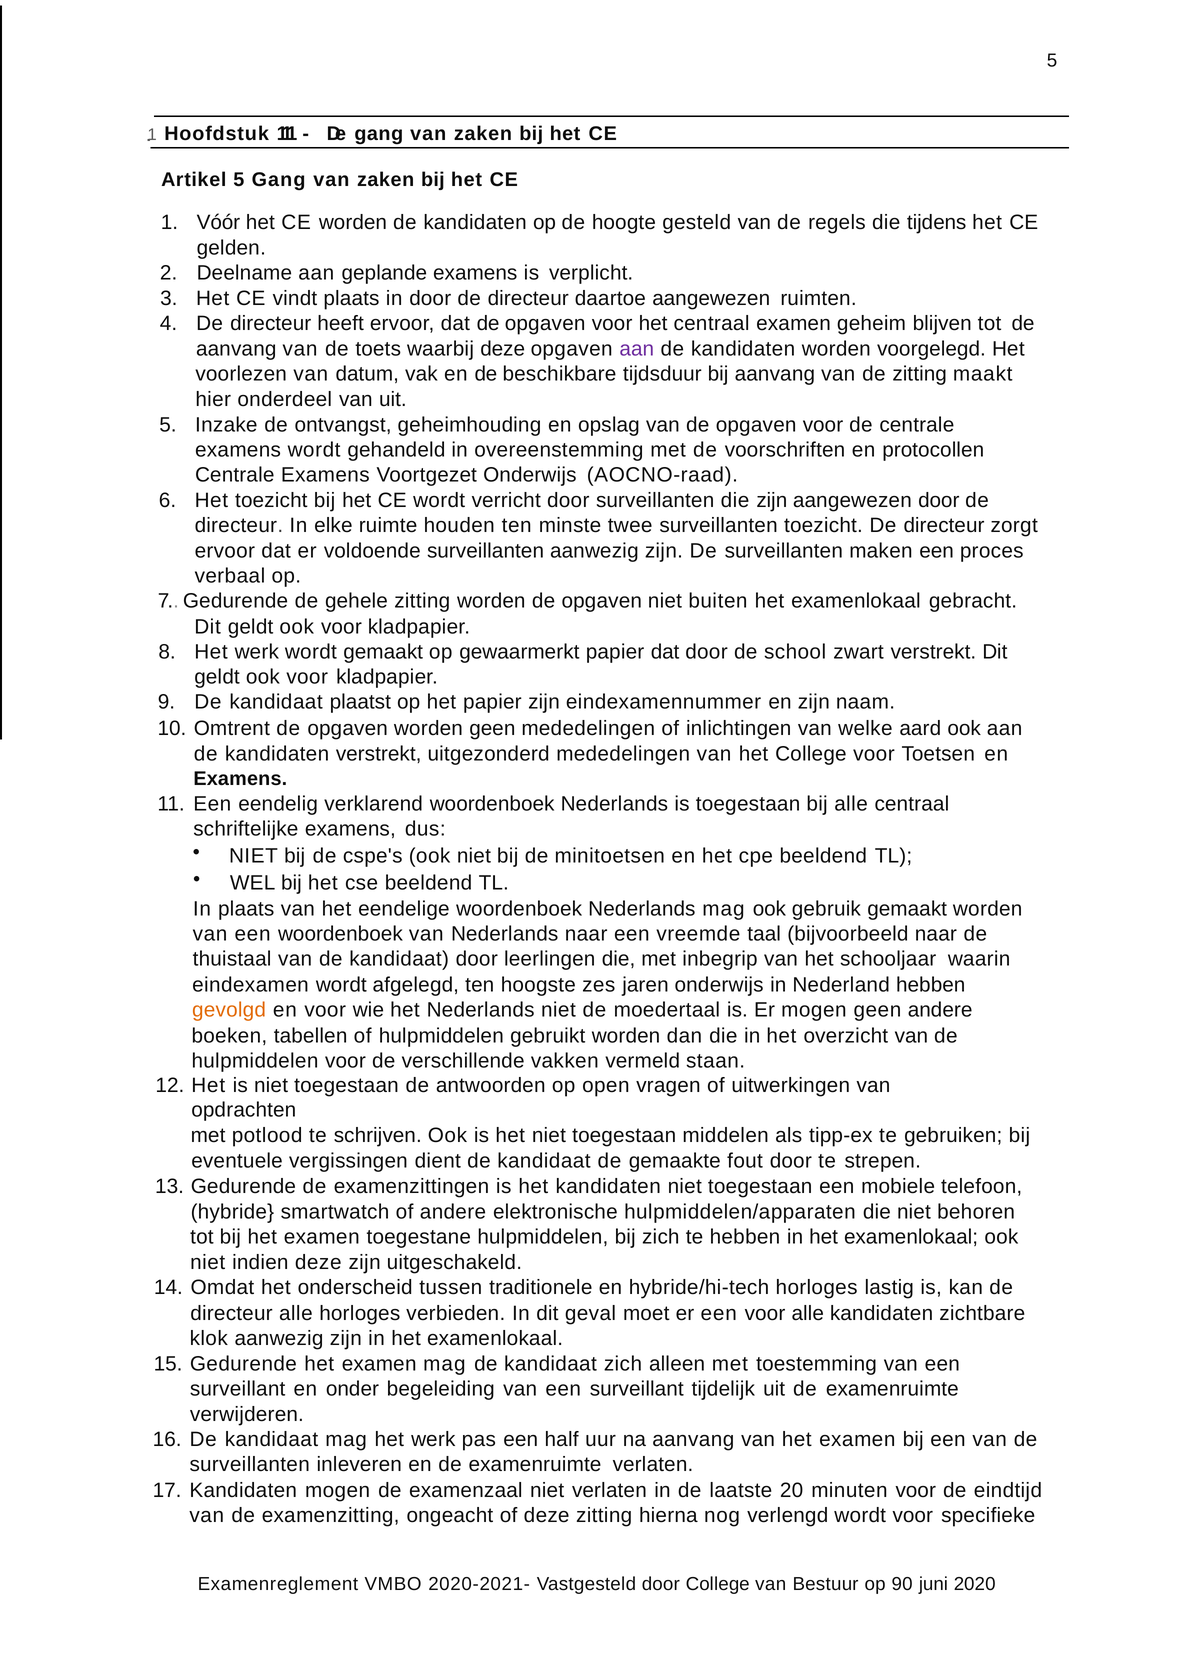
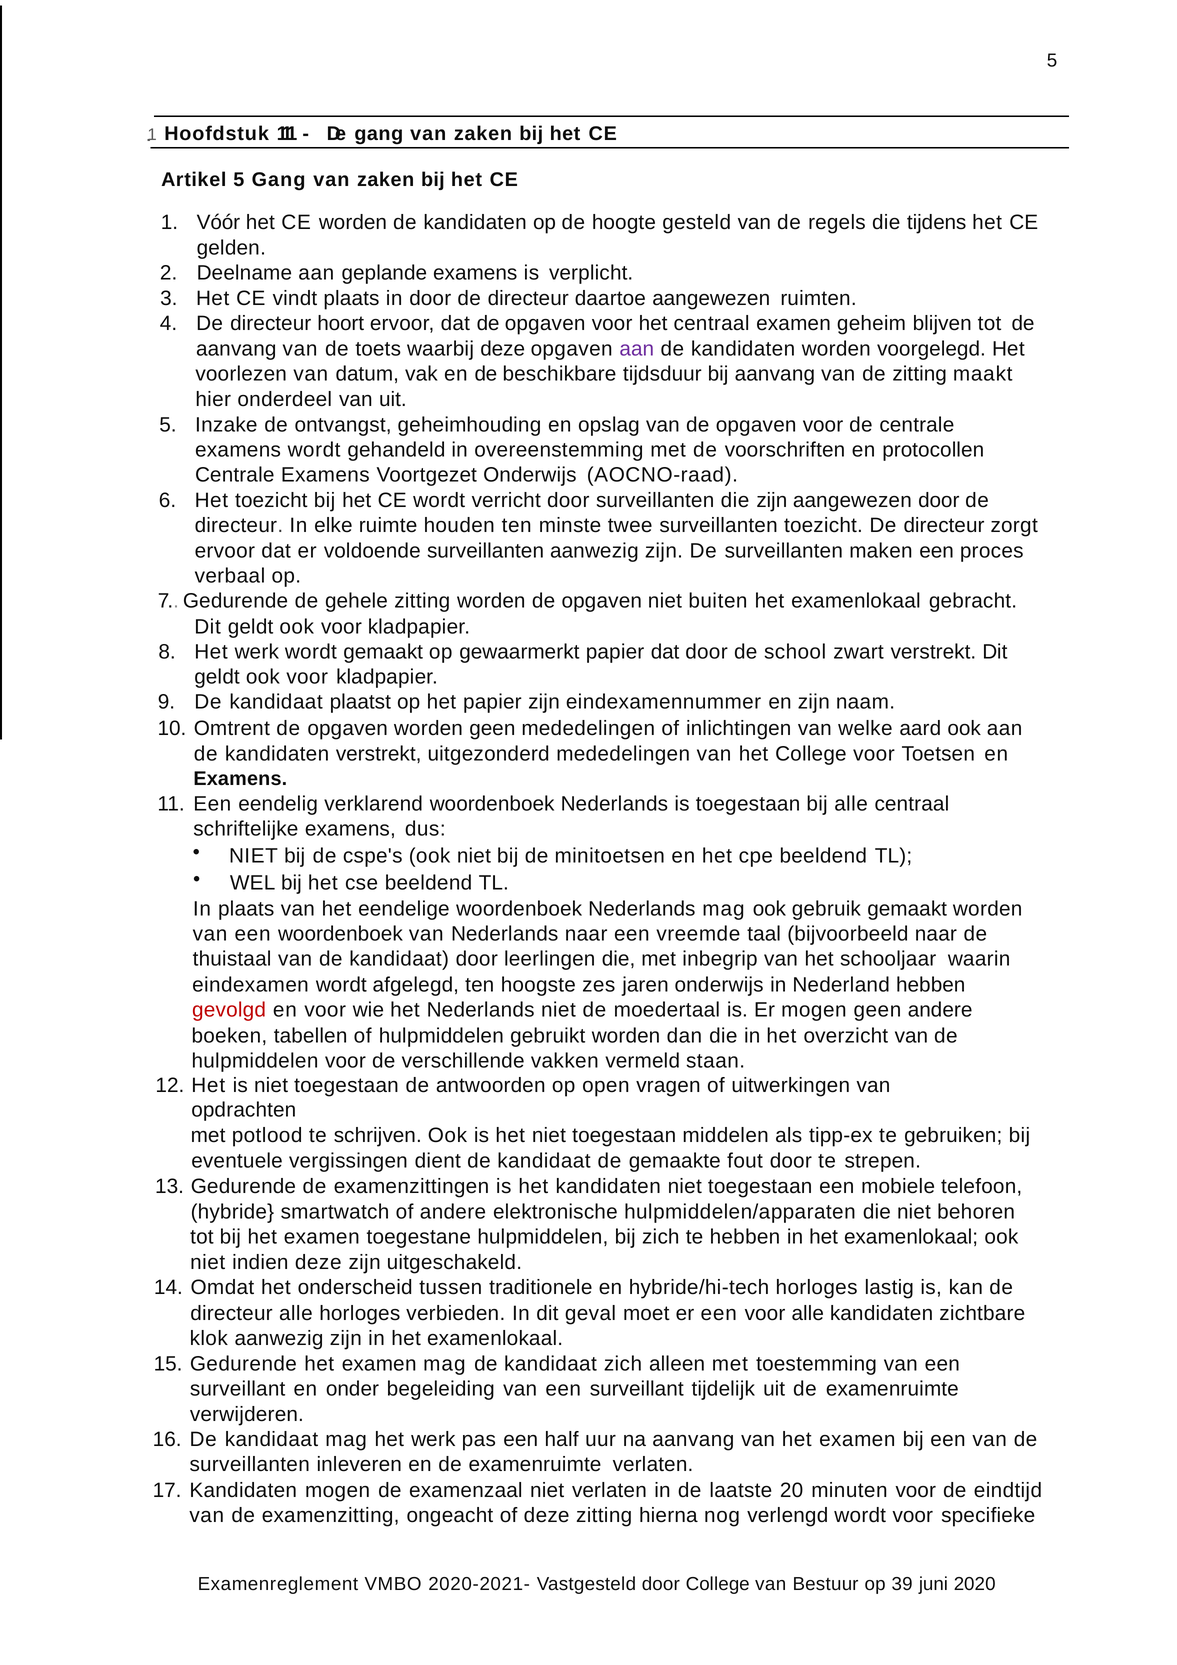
heeft: heeft -> hoort (341, 323)
gevolgd colour: orange -> red (229, 1010)
90: 90 -> 39 (902, 1584)
